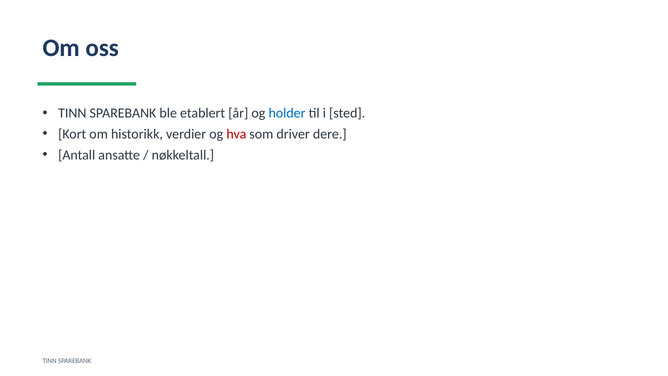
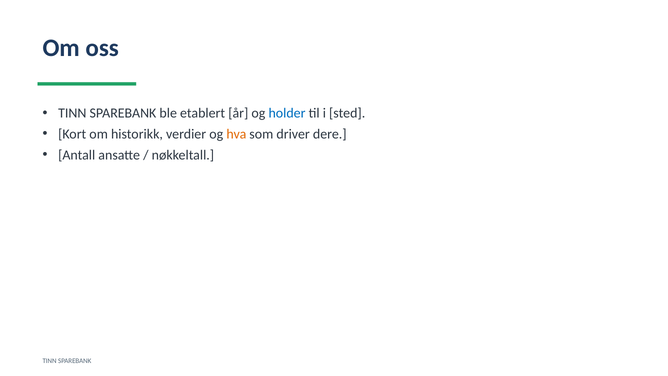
hva colour: red -> orange (236, 134)
